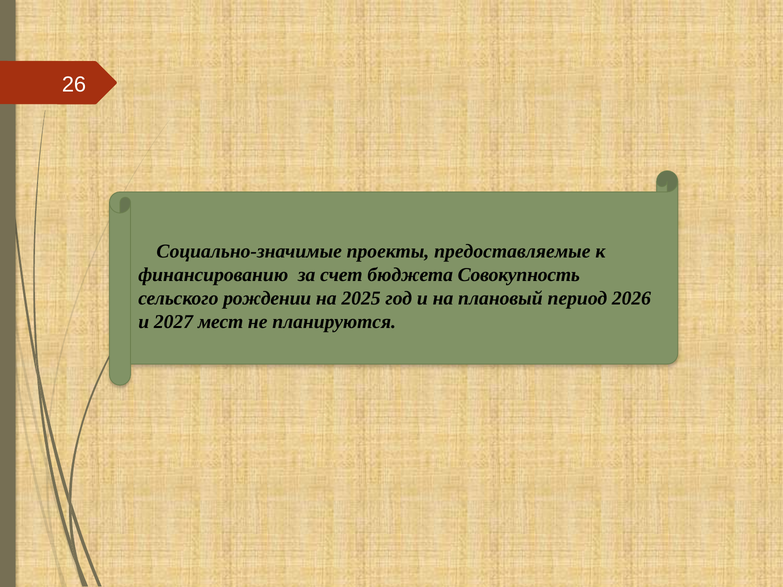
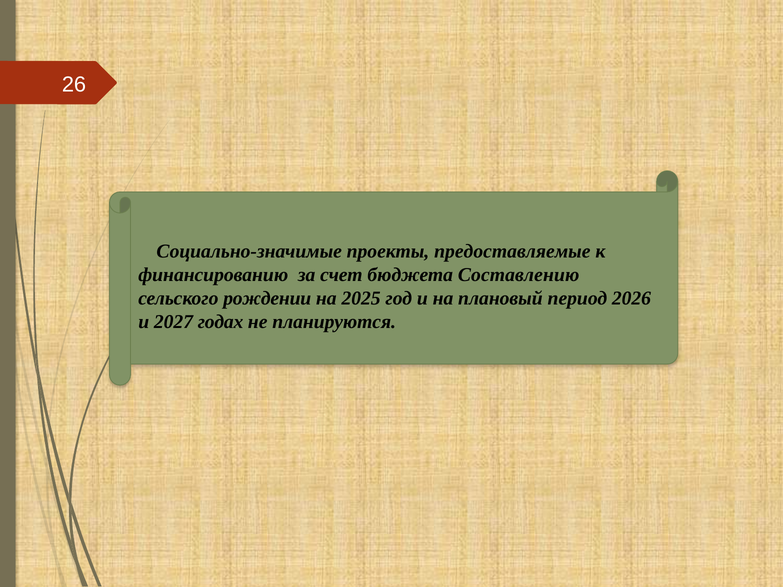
Совокупность: Совокупность -> Составлению (519, 275)
мест: мест -> годах (221, 322)
